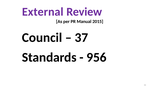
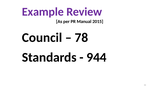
External: External -> Example (43, 12)
37: 37 -> 78 (81, 38)
956: 956 -> 944 (96, 57)
